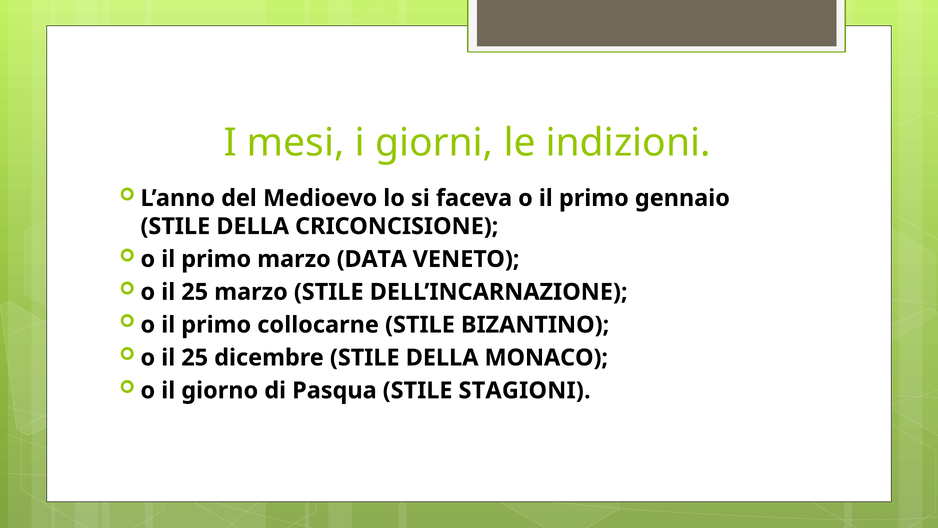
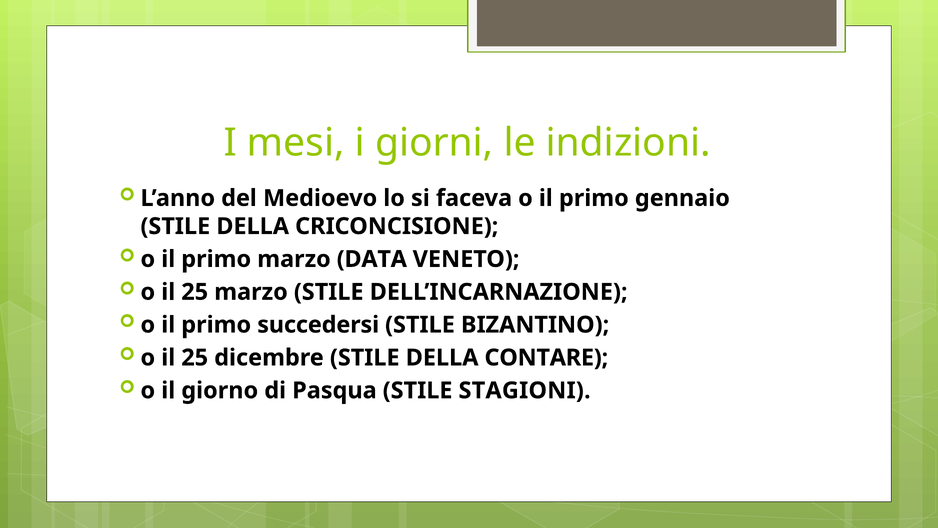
collocarne: collocarne -> succedersi (318, 325)
MONACO: MONACO -> CONTARE (546, 357)
